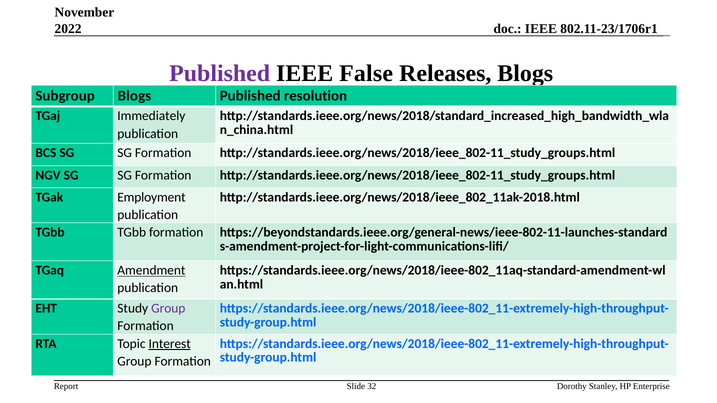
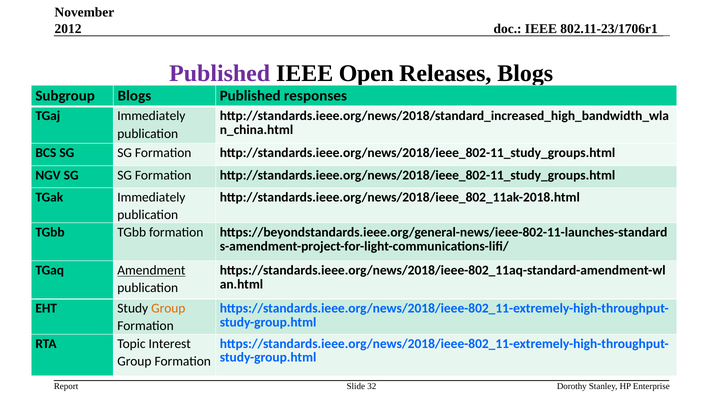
2022: 2022 -> 2012 (68, 29)
False: False -> Open (366, 73)
resolution: resolution -> responses (315, 96)
TGak Employment: Employment -> Immediately (151, 197)
Group colour: purple -> orange (168, 309)
Interest underline: present -> none (170, 344)
